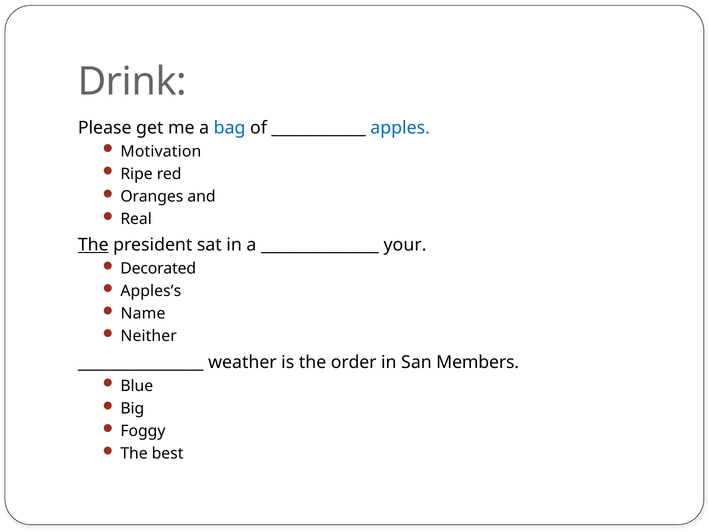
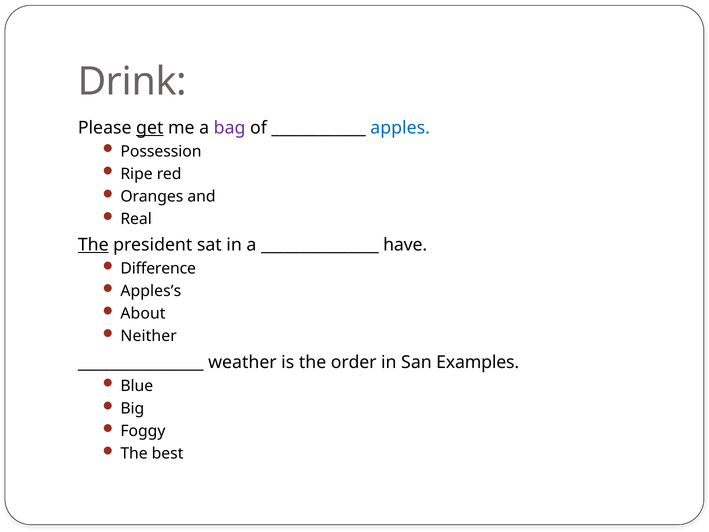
get underline: none -> present (150, 128)
bag colour: blue -> purple (230, 128)
Motivation: Motivation -> Possession (161, 151)
your: your -> have (405, 245)
Decorated: Decorated -> Difference (158, 268)
Name: Name -> About (143, 314)
Members: Members -> Examples (478, 362)
